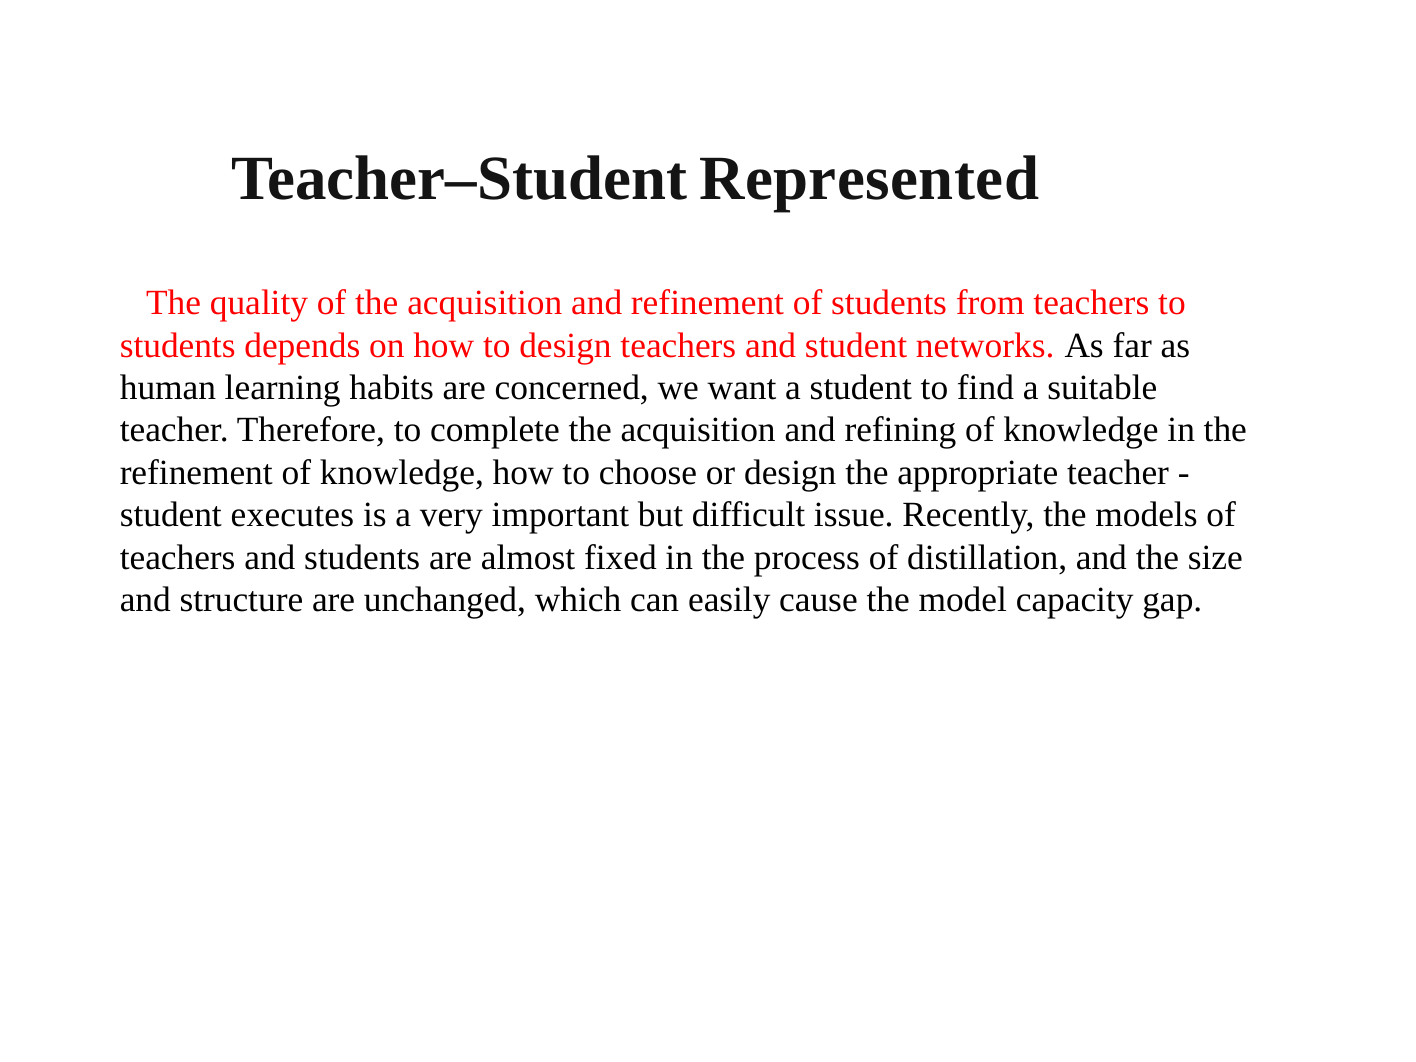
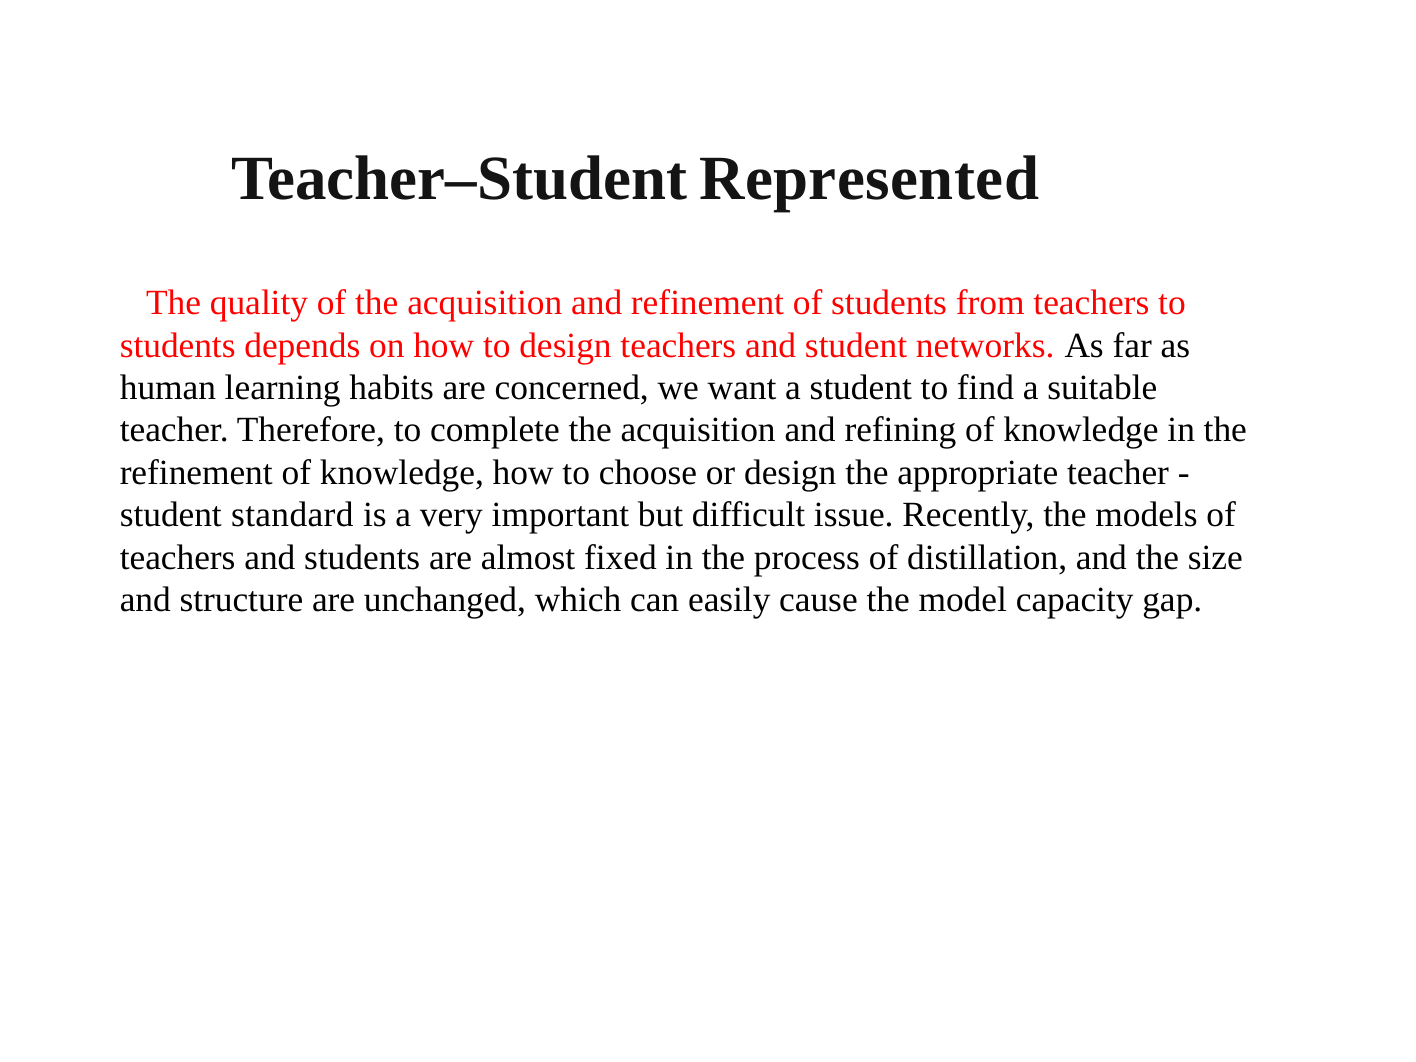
executes: executes -> standard (292, 515)
